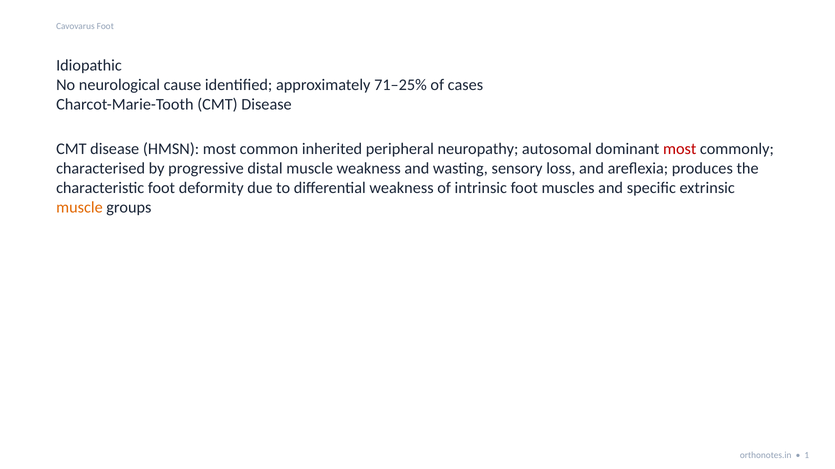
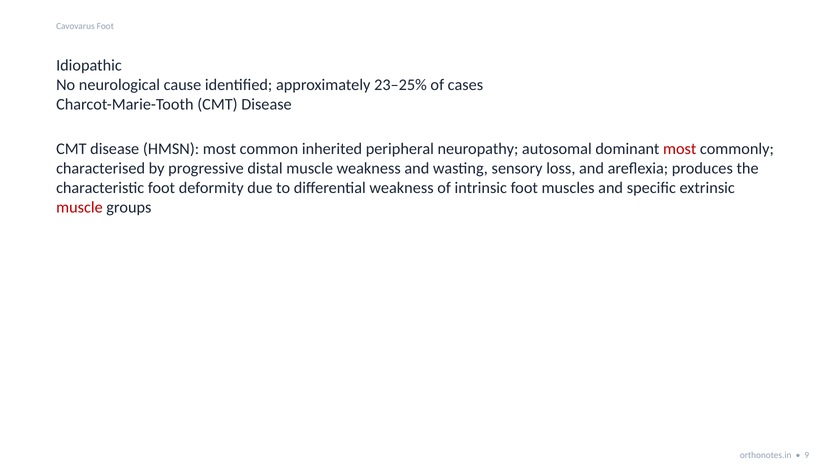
71–25%: 71–25% -> 23–25% (400, 85)
muscle colour: orange -> red (79, 208)
1: 1 -> 9 (807, 456)
